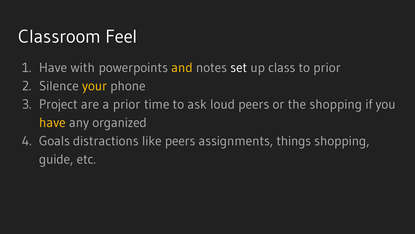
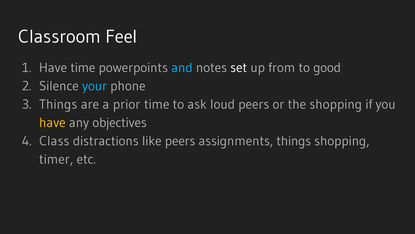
Have with: with -> time (83, 68)
and colour: yellow -> light blue (182, 68)
class: class -> from (282, 68)
to prior: prior -> good (327, 68)
your colour: yellow -> light blue (95, 86)
Project: Project -> Things (58, 104)
organized: organized -> objectives (120, 122)
Goals: Goals -> Class (54, 141)
guide: guide -> timer (56, 159)
